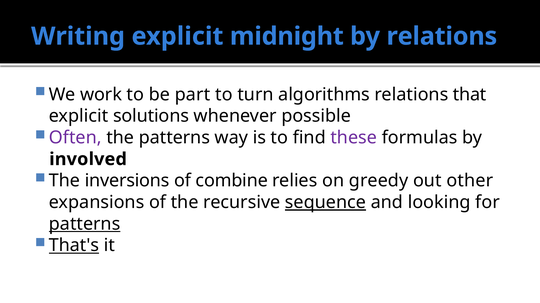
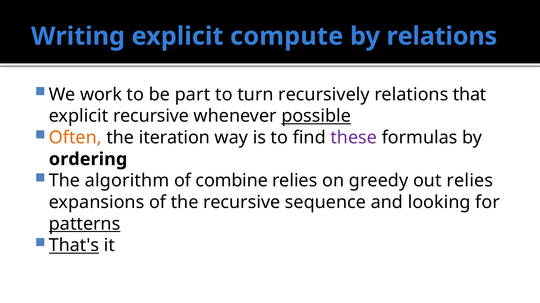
midnight: midnight -> compute (287, 36)
algorithms: algorithms -> recursively (324, 95)
explicit solutions: solutions -> recursive (151, 116)
possible underline: none -> present (316, 116)
Often colour: purple -> orange (75, 138)
the patterns: patterns -> iteration (174, 138)
involved: involved -> ordering (88, 160)
inversions: inversions -> algorithm (127, 181)
out other: other -> relies (470, 181)
sequence underline: present -> none (326, 203)
